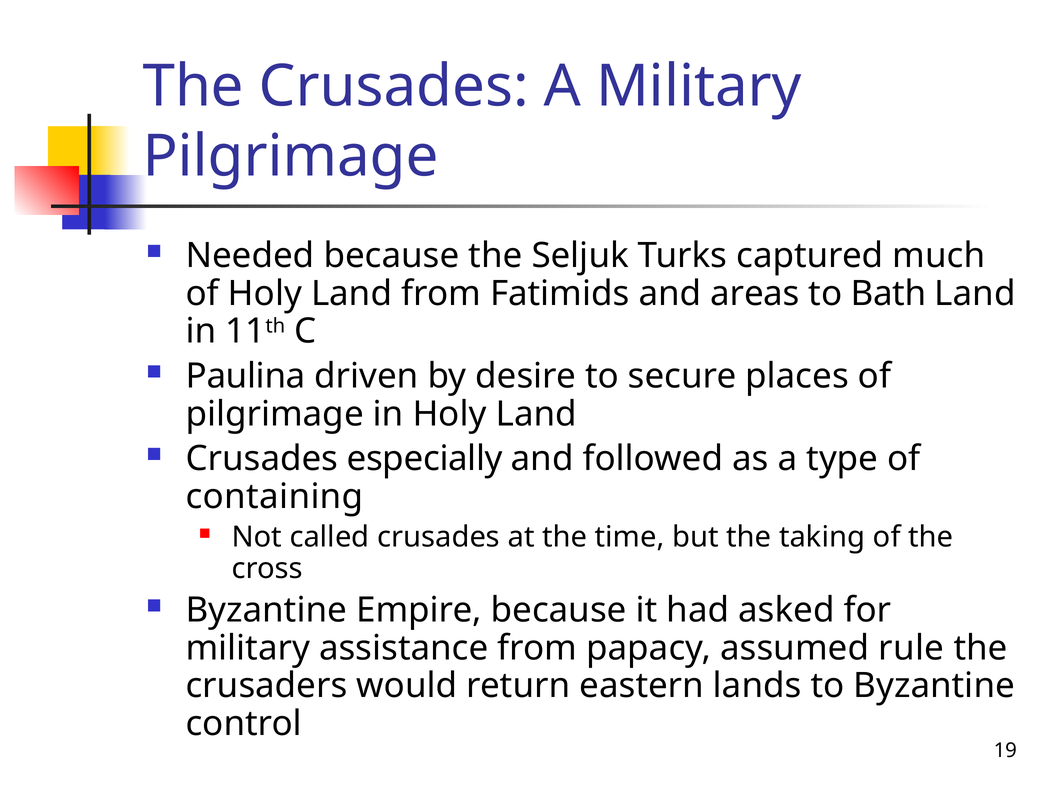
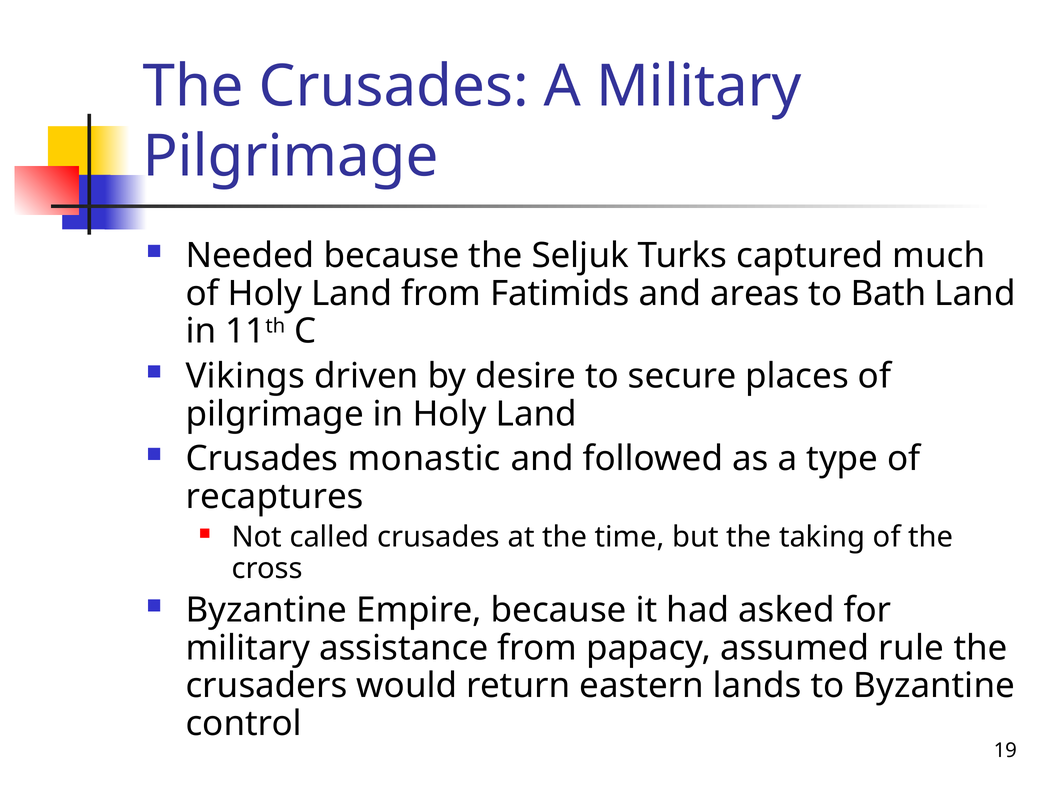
Paulina: Paulina -> Vikings (245, 376)
especially: especially -> monastic (424, 459)
containing: containing -> recaptures (275, 496)
